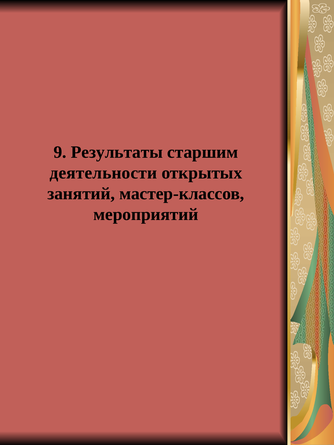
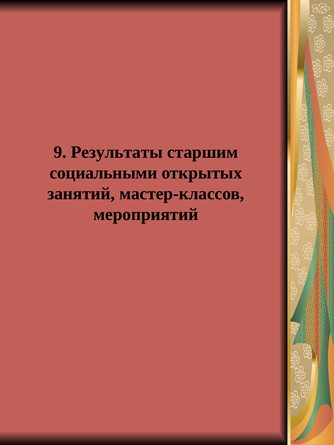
деятельности: деятельности -> социальными (103, 173)
